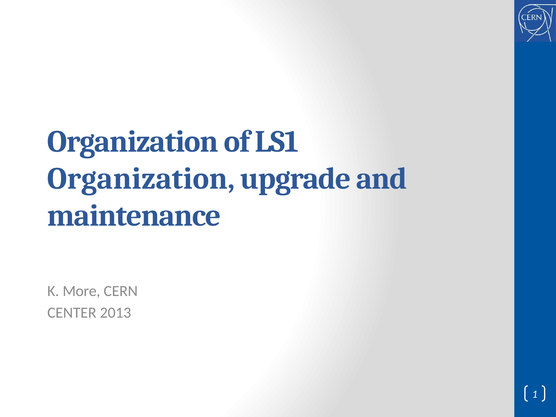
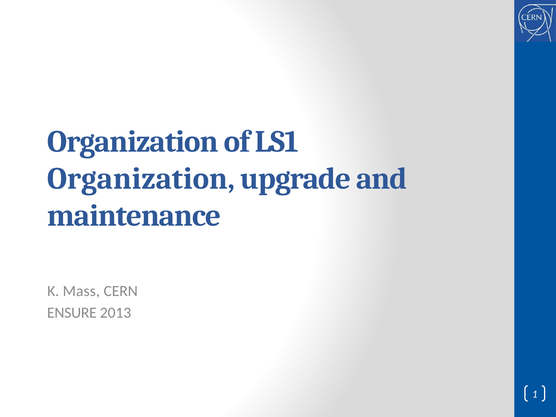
More: More -> Mass (81, 291)
CENTER: CENTER -> ENSURE (72, 313)
